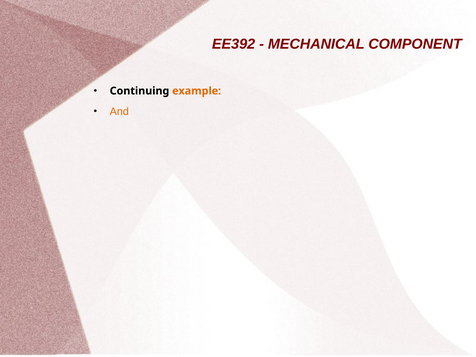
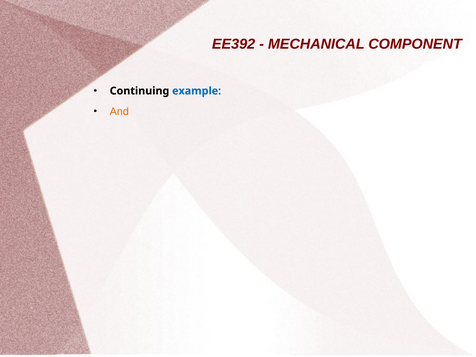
example colour: orange -> blue (197, 91)
